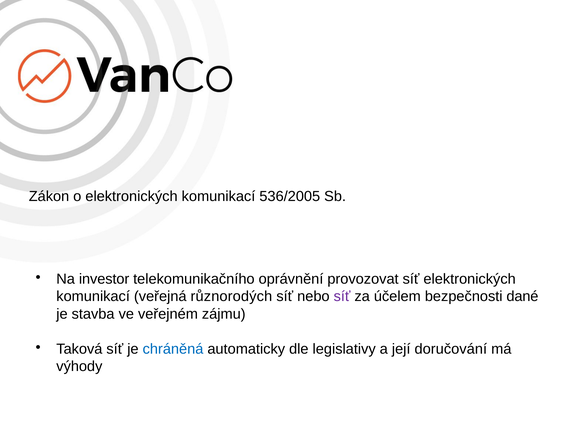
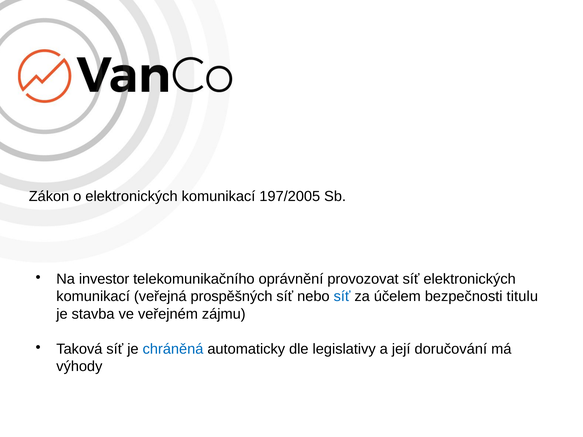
536/2005: 536/2005 -> 197/2005 (290, 196)
různorodých: různorodých -> prospěšných (232, 297)
síť colour: purple -> blue (342, 297)
dané: dané -> titulu (522, 297)
